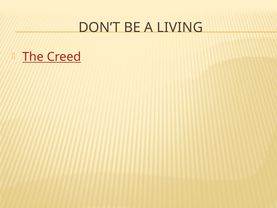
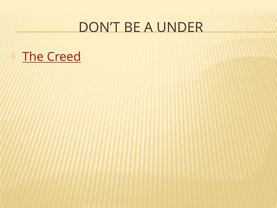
LIVING: LIVING -> UNDER (180, 28)
